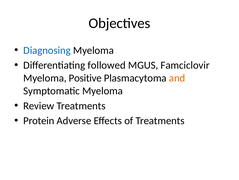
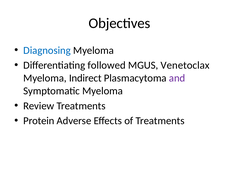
Famciclovir: Famciclovir -> Venetoclax (185, 65)
Positive: Positive -> Indirect (85, 78)
and colour: orange -> purple (177, 78)
